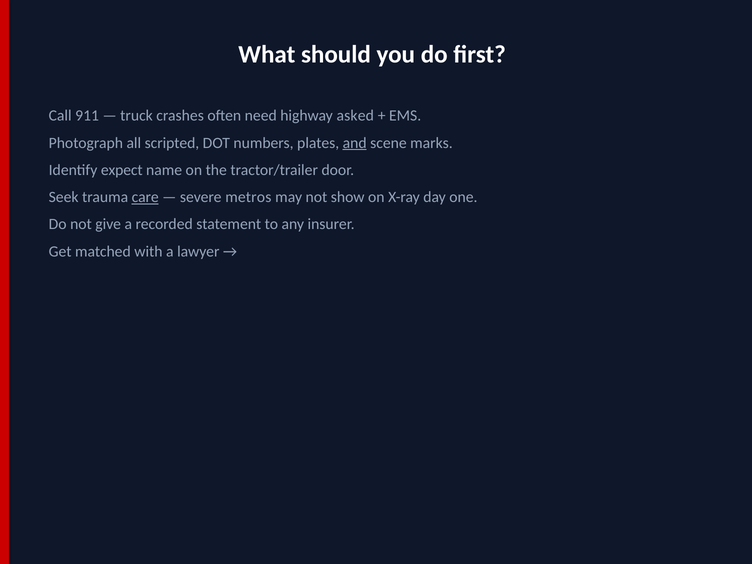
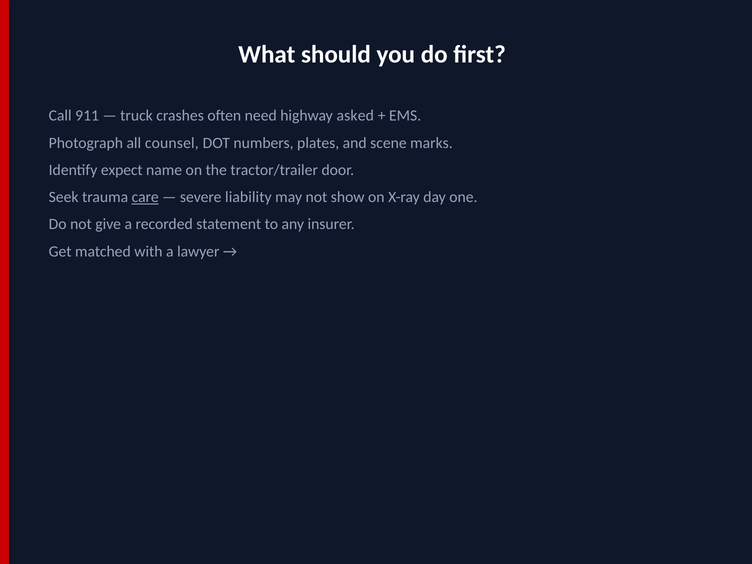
scripted: scripted -> counsel (172, 143)
and underline: present -> none (355, 143)
metros: metros -> liability (248, 197)
